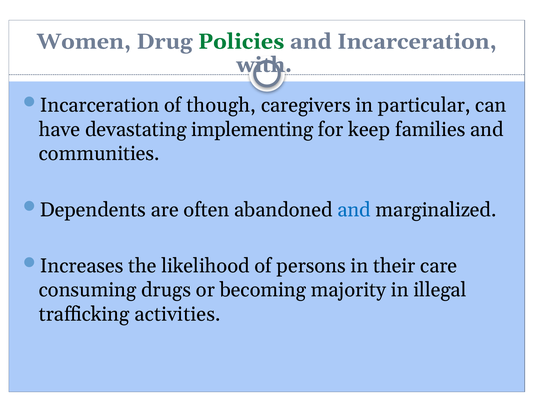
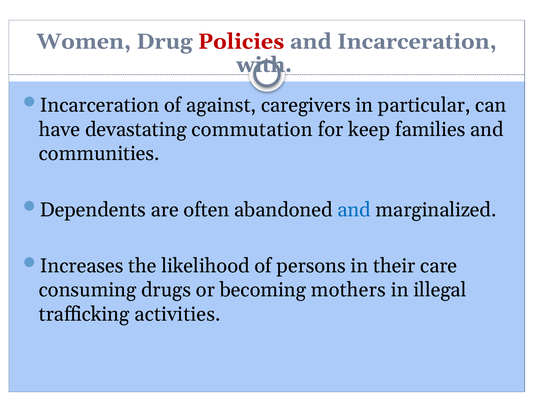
Policies colour: green -> red (241, 42)
though: though -> against (221, 105)
implementing: implementing -> commutation (252, 129)
majority: majority -> mothers (348, 290)
